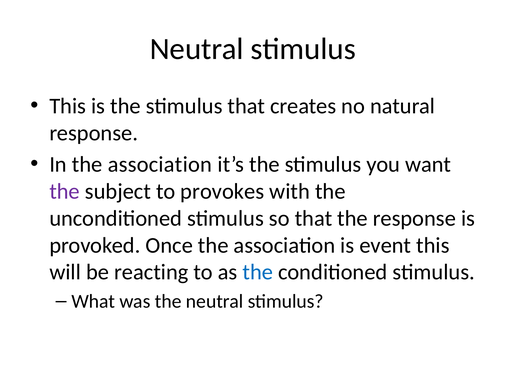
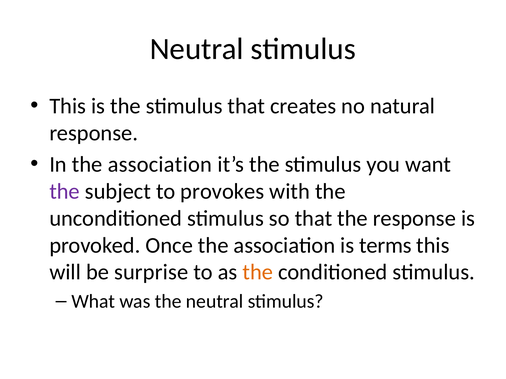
event: event -> terms (385, 246)
reacting: reacting -> surprise (151, 273)
the colour: blue -> orange (258, 273)
